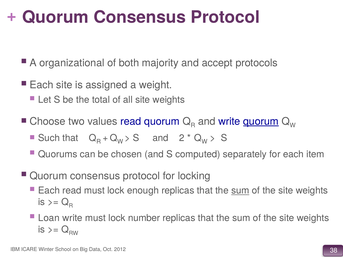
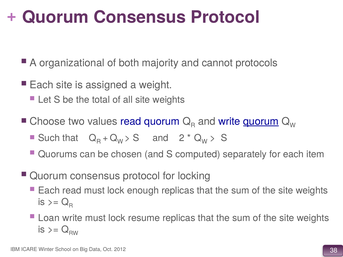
accept: accept -> cannot (217, 63)
sum underline: present -> none (240, 191)
number: number -> resume (144, 218)
